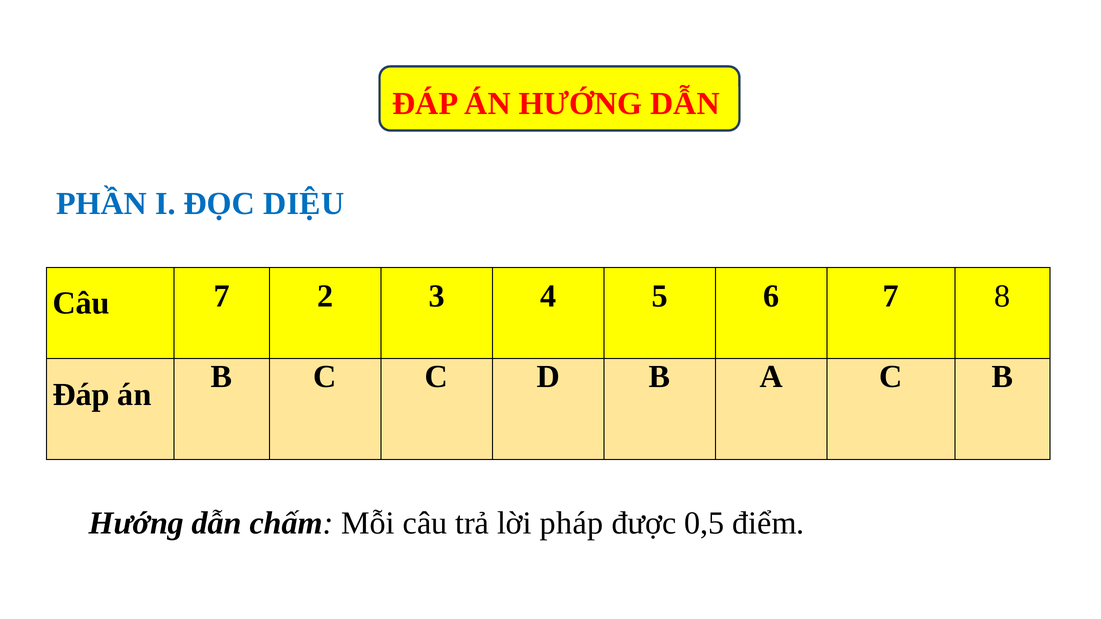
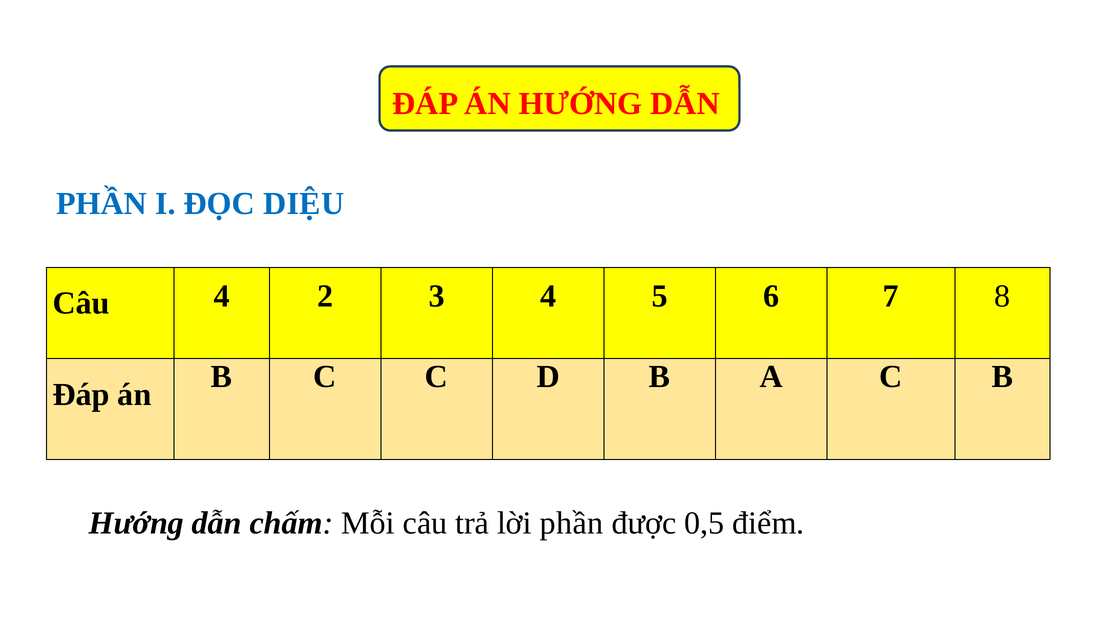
Câu 7: 7 -> 4 (222, 296)
lời pháp: pháp -> phần (572, 523)
